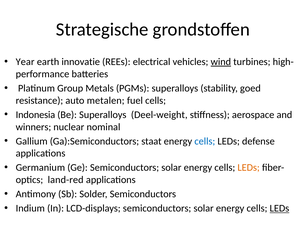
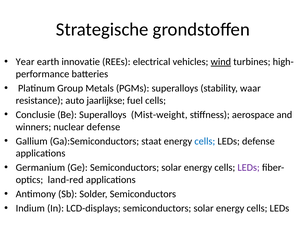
goed: goed -> waar (250, 88)
metalen: metalen -> jaarlijkse (106, 101)
Indonesia: Indonesia -> Conclusie (35, 115)
Deel-weight: Deel-weight -> Mist-weight (159, 115)
nuclear nominal: nominal -> defense (103, 127)
LEDs colour: orange -> purple (249, 168)
LEDs underline: present -> none (279, 209)
